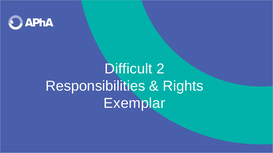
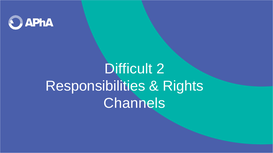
Exemplar: Exemplar -> Channels (134, 103)
